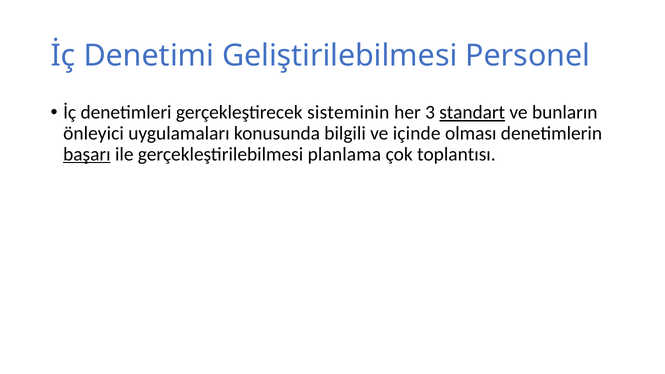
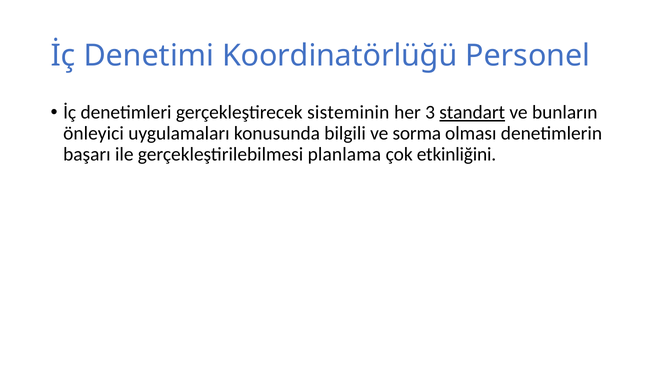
Geliştirilebilmesi: Geliştirilebilmesi -> Koordinatörlüğü (340, 56)
içinde: içinde -> sorma (417, 133)
başarı underline: present -> none (87, 154)
toplantısı: toplantısı -> etkinliğini (456, 154)
